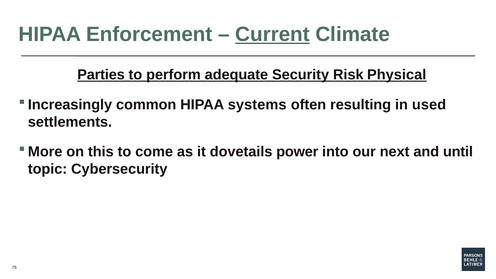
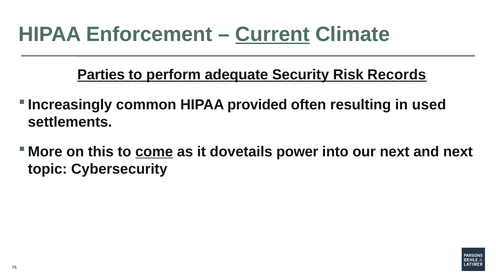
Physical: Physical -> Records (397, 75)
systems: systems -> provided (257, 105)
come underline: none -> present (154, 152)
and until: until -> next (458, 152)
